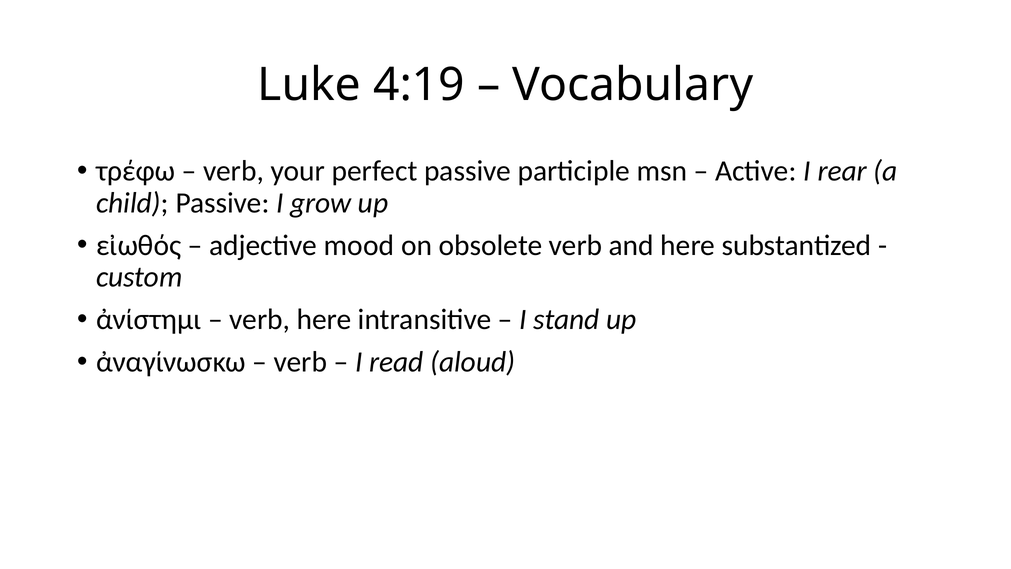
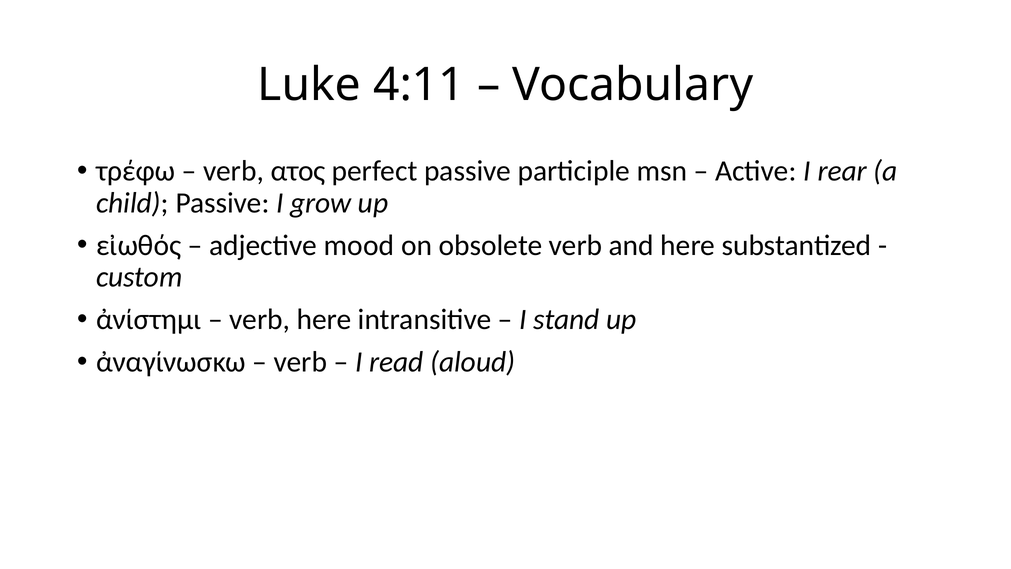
4:19: 4:19 -> 4:11 (419, 85)
your: your -> ατος (298, 171)
